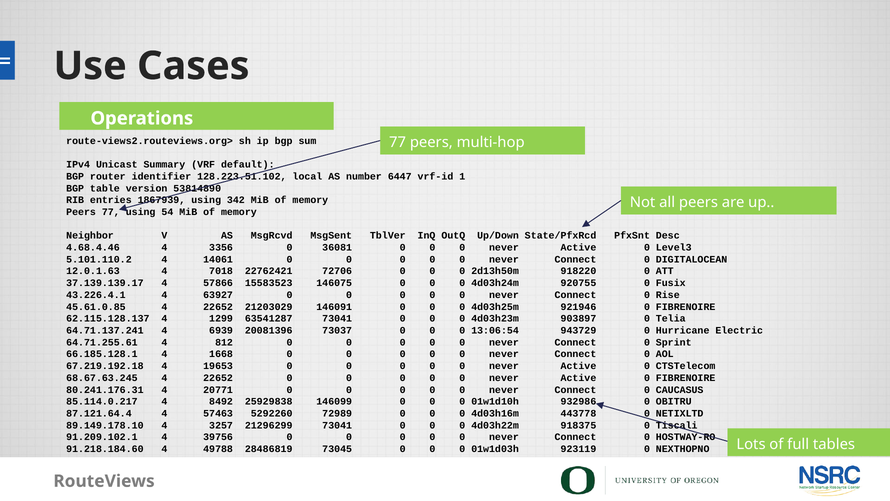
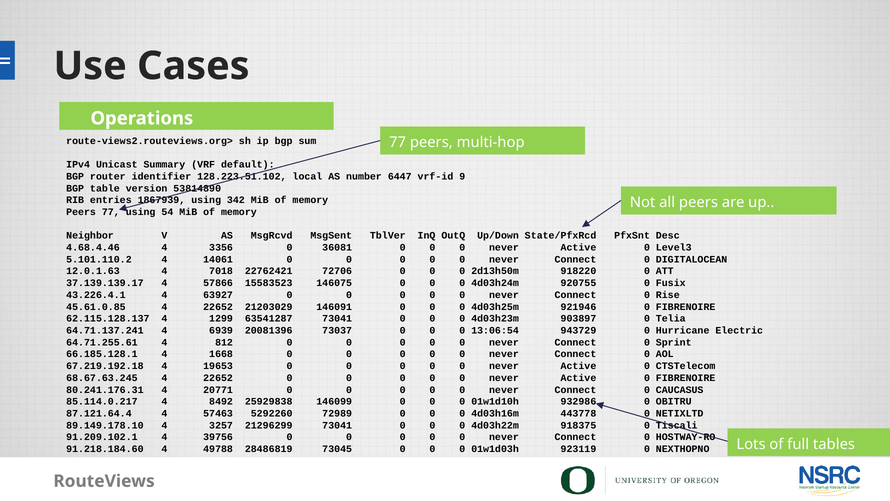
1: 1 -> 9 (462, 176)
